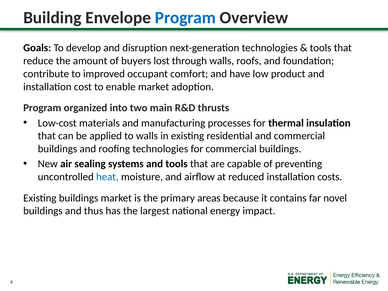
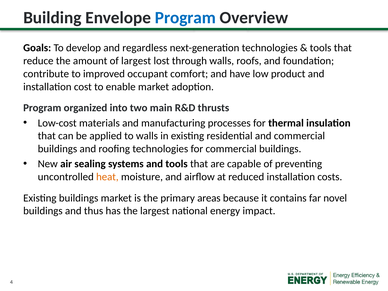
disruption: disruption -> regardless (145, 48)
of buyers: buyers -> largest (136, 61)
heat colour: blue -> orange (107, 177)
